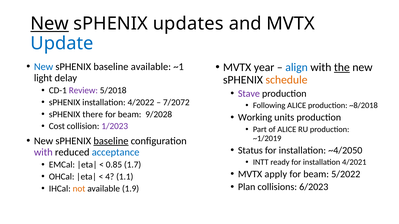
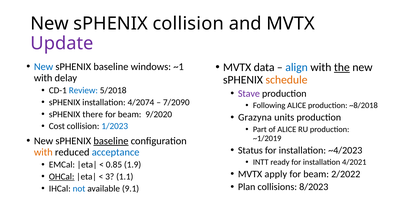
New underline: present -> none (50, 24)
sPHENIX updates: updates -> collision (188, 24)
Update colour: blue -> purple (62, 43)
baseline available: available -> windows (151, 67)
year: year -> data (264, 67)
light: light -> with (43, 78)
Review colour: purple -> blue (83, 91)
4/2022: 4/2022 -> 4/2074 (141, 103)
7/2072: 7/2072 -> 7/2090 (176, 103)
9/2028: 9/2028 -> 9/2020 (159, 115)
Working: Working -> Grazyna (255, 118)
1/2023 colour: purple -> blue (115, 126)
~4/2050: ~4/2050 -> ~4/2023 (345, 151)
with colour: purple -> orange (43, 152)
1.7: 1.7 -> 1.9 (133, 165)
5/2022: 5/2022 -> 2/2022 (346, 174)
OHCal underline: none -> present (62, 177)
4: 4 -> 3 (110, 177)
6/2023: 6/2023 -> 8/2023 (314, 187)
not colour: orange -> blue (79, 189)
1.9: 1.9 -> 9.1 (131, 189)
